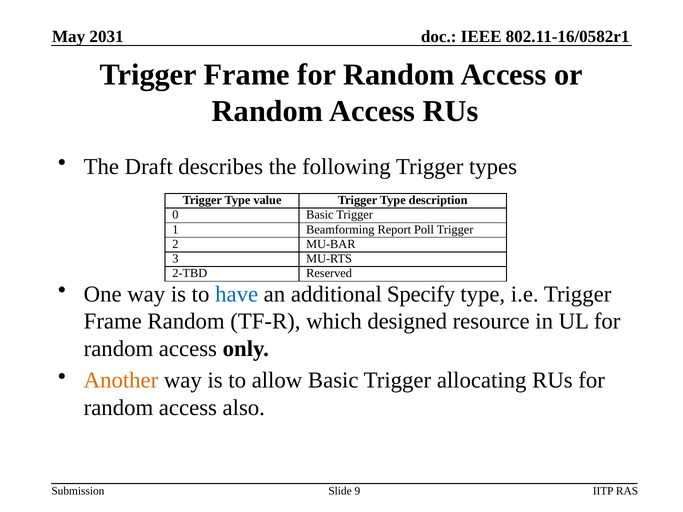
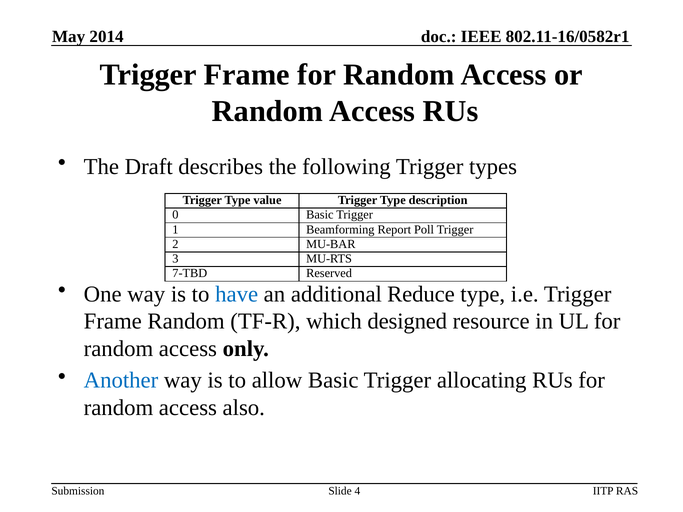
2031: 2031 -> 2014 (107, 37)
2-TBD: 2-TBD -> 7-TBD (190, 274)
Specify: Specify -> Reduce (421, 294)
Another colour: orange -> blue (121, 381)
9: 9 -> 4 (357, 491)
